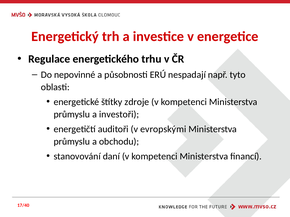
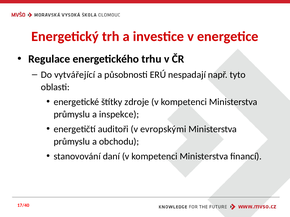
nepovinné: nepovinné -> vytvářející (75, 75)
investoři: investoři -> inspekce (119, 115)
